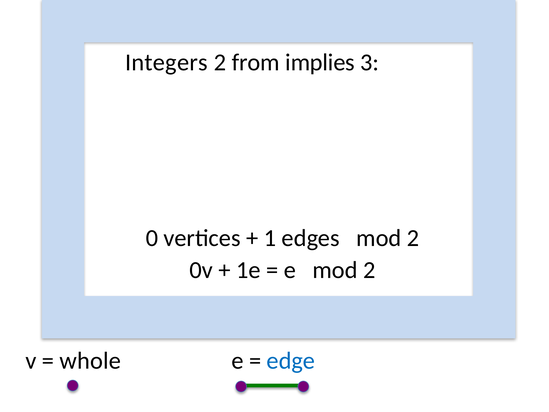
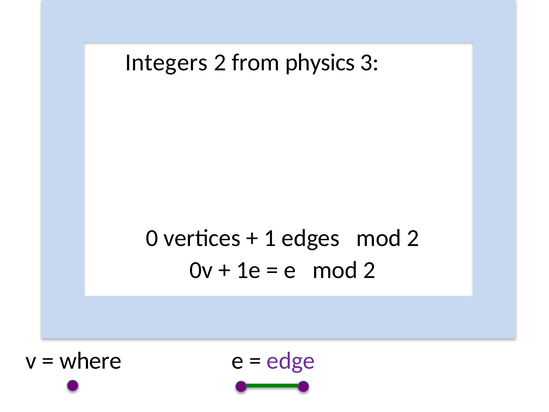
implies: implies -> physics (320, 62)
whole: whole -> where (91, 360)
edge colour: blue -> purple (291, 360)
